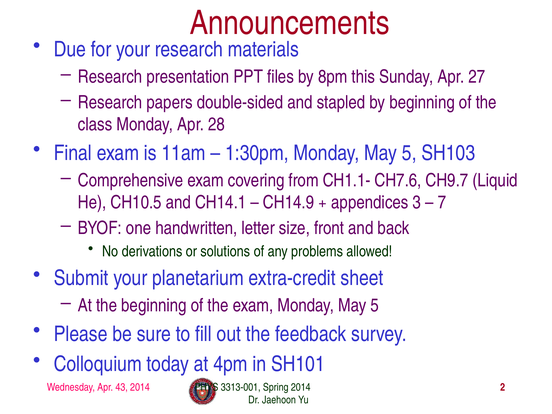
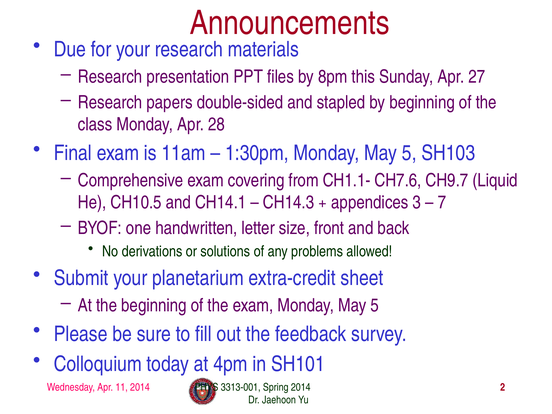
CH14.9: CH14.9 -> CH14.3 (289, 202)
43: 43 -> 11 (122, 387)
